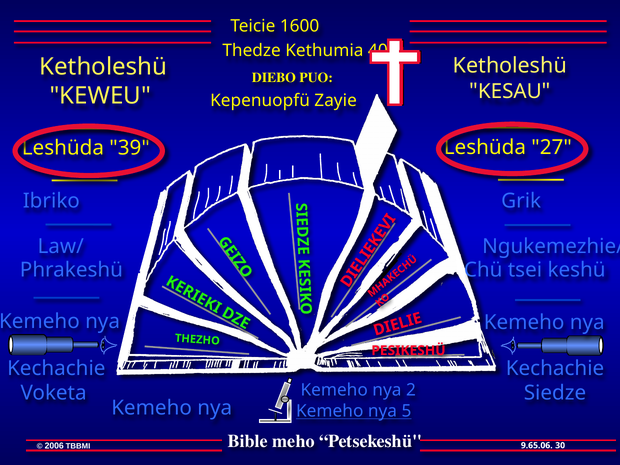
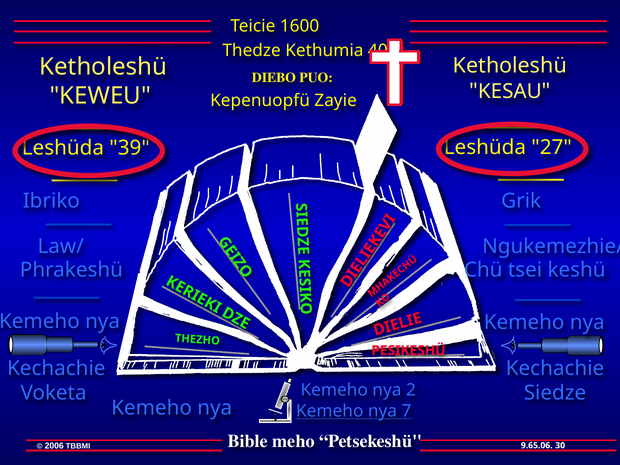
5: 5 -> 7 (407, 411)
